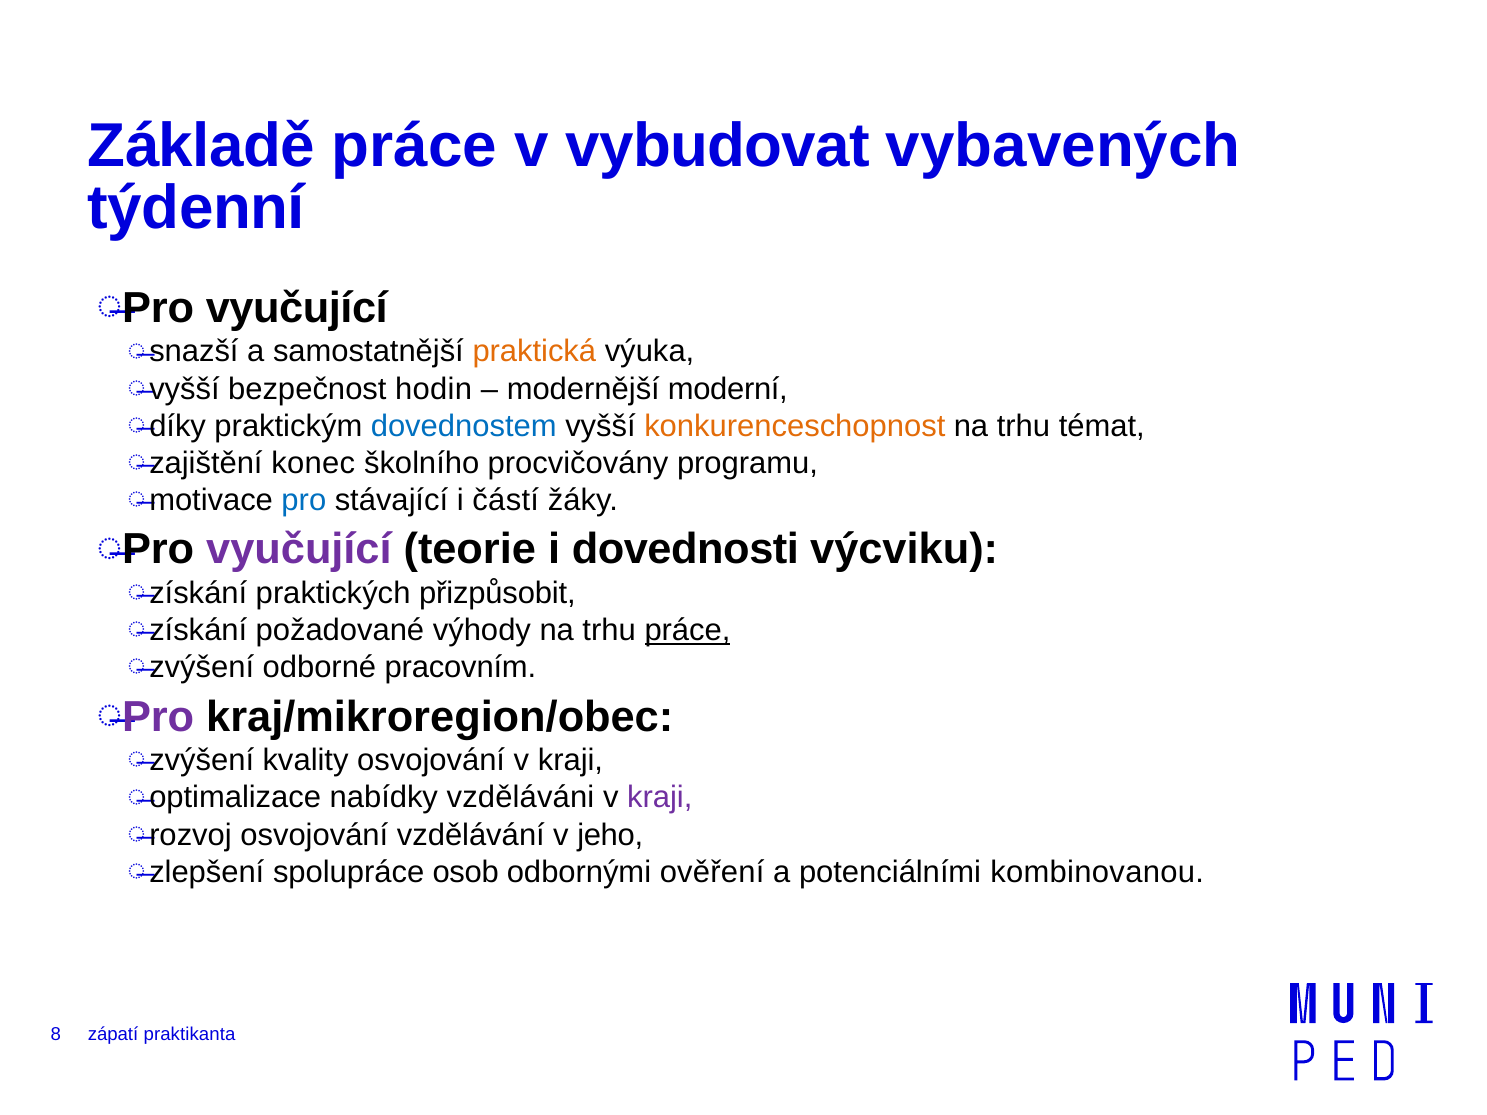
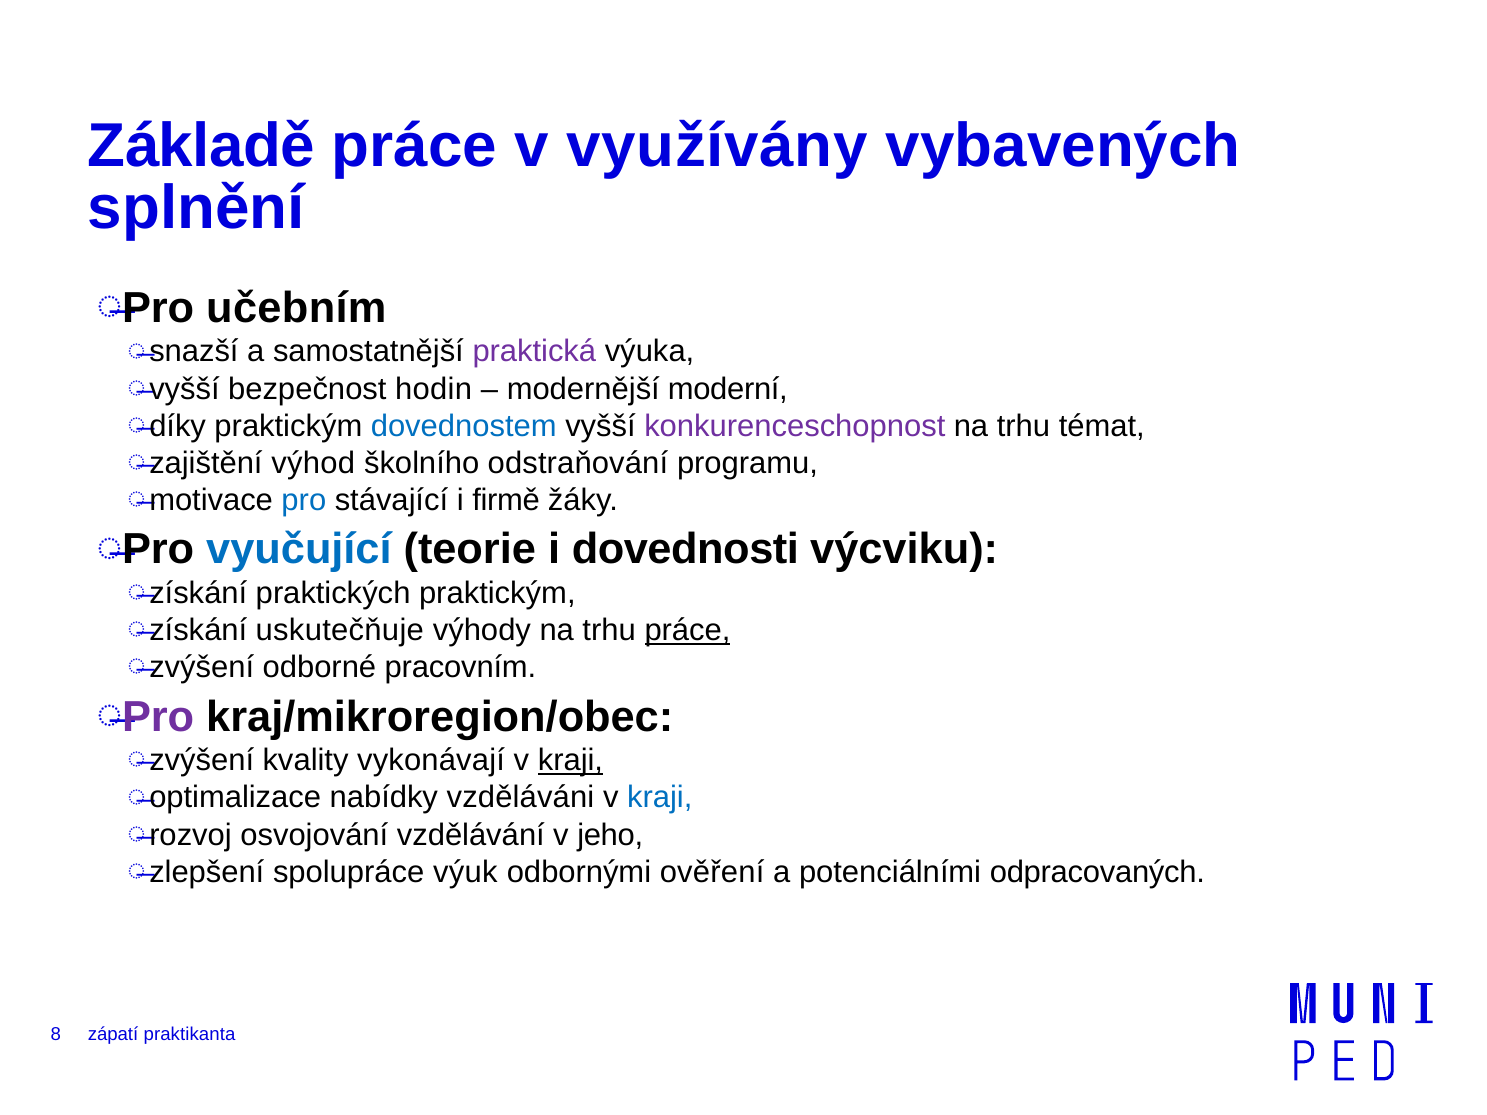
vybudovat: vybudovat -> využívány (717, 146)
týdenní: týdenní -> splnění (196, 208)
vyučující: vyučující -> učebním (296, 308)
praktická colour: orange -> purple (534, 352)
konkurenceschopnost colour: orange -> purple (795, 426)
konec: konec -> výhod (313, 463)
procvičovány: procvičovány -> odstraňování (578, 463)
částí: částí -> firmě (506, 500)
vyučující colour: purple -> blue (299, 550)
praktických přizpůsobit: přizpůsobit -> praktickým (497, 593)
požadované: požadované -> uskutečňuje (340, 631)
kvality osvojování: osvojování -> vykonávají (431, 761)
kraji underline: none -> present (570, 761)
kraji colour: purple -> blue (660, 798)
osob: osob -> výuk (465, 872)
kombinovanou: kombinovanou -> odpracovaných (1097, 872)
